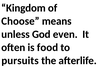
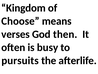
unless: unless -> verses (15, 34)
even: even -> then (65, 34)
food: food -> busy (48, 47)
